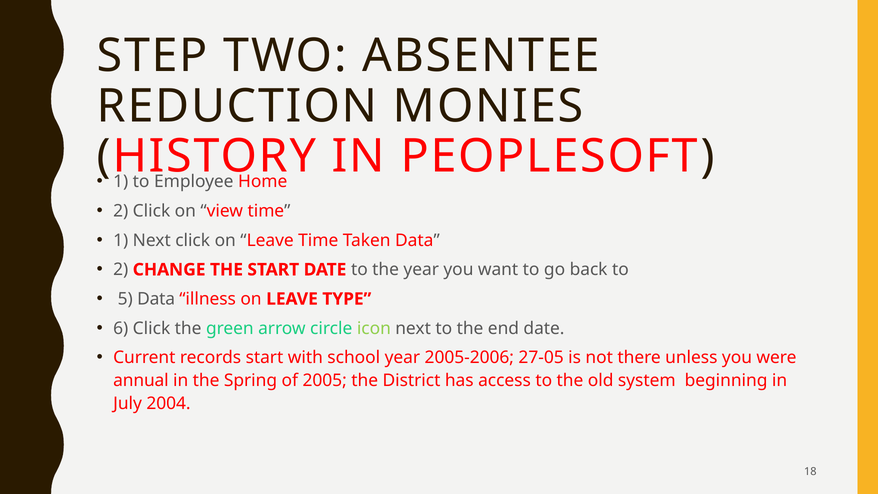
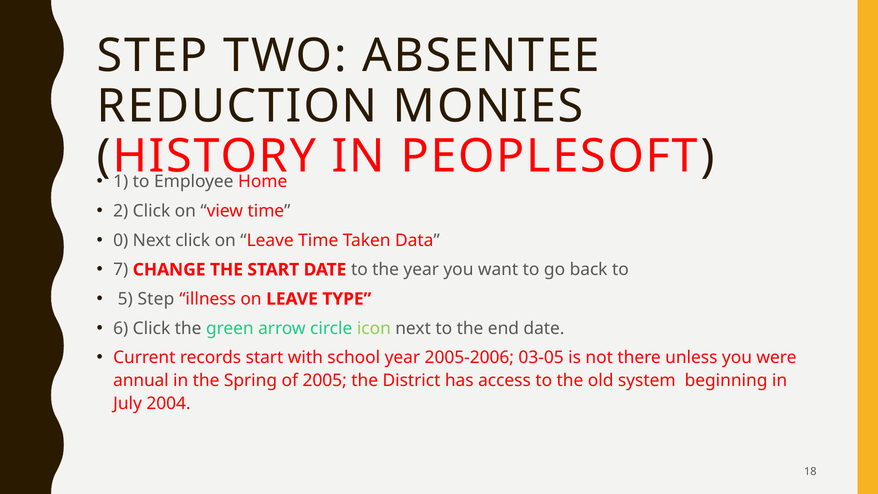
1: 1 -> 0 (121, 240)
2: 2 -> 7 (121, 270)
5 Data: Data -> Step (156, 299)
27-05: 27-05 -> 03-05 (541, 358)
